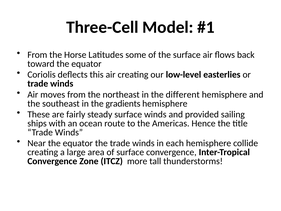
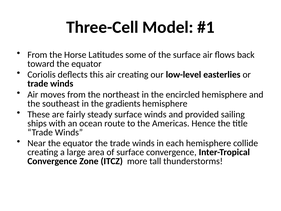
different: different -> encircled (183, 94)
